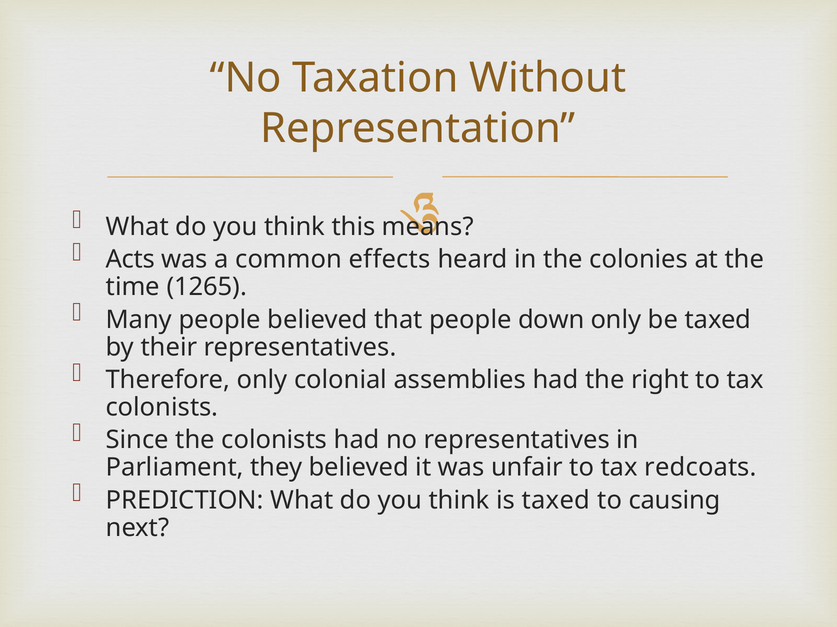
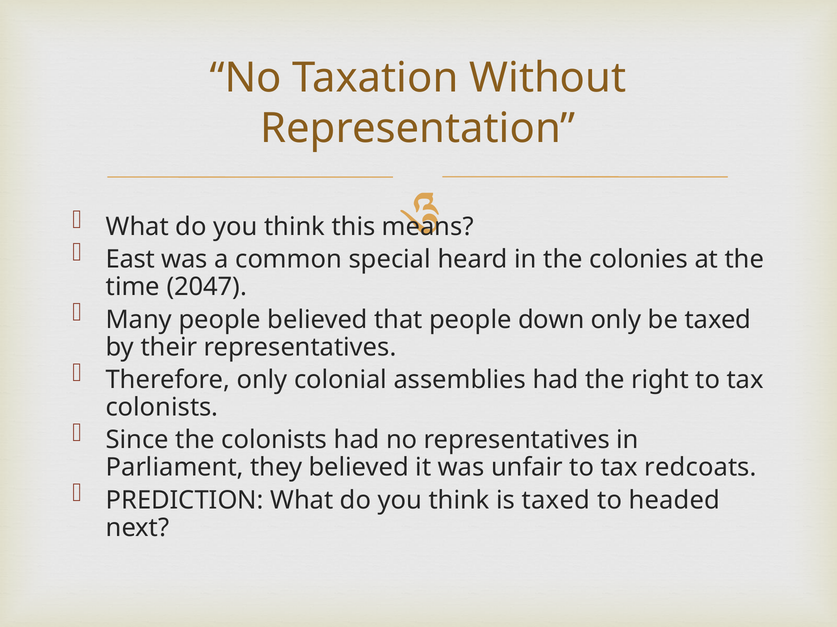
Acts: Acts -> East (130, 260)
effects: effects -> special (390, 260)
1265: 1265 -> 2047 (207, 287)
causing: causing -> headed (674, 501)
